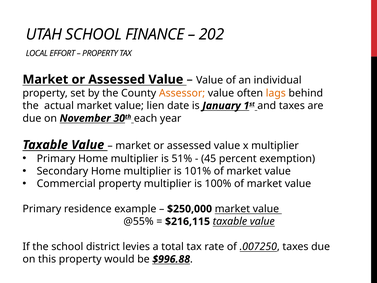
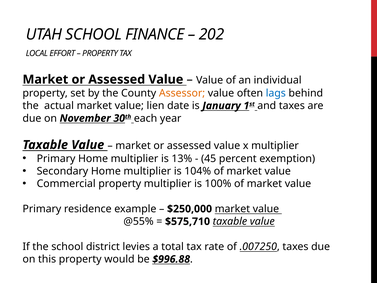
lags colour: orange -> blue (276, 93)
51%: 51% -> 13% (182, 158)
101%: 101% -> 104% (198, 171)
$216,115: $216,115 -> $575,710 (188, 221)
